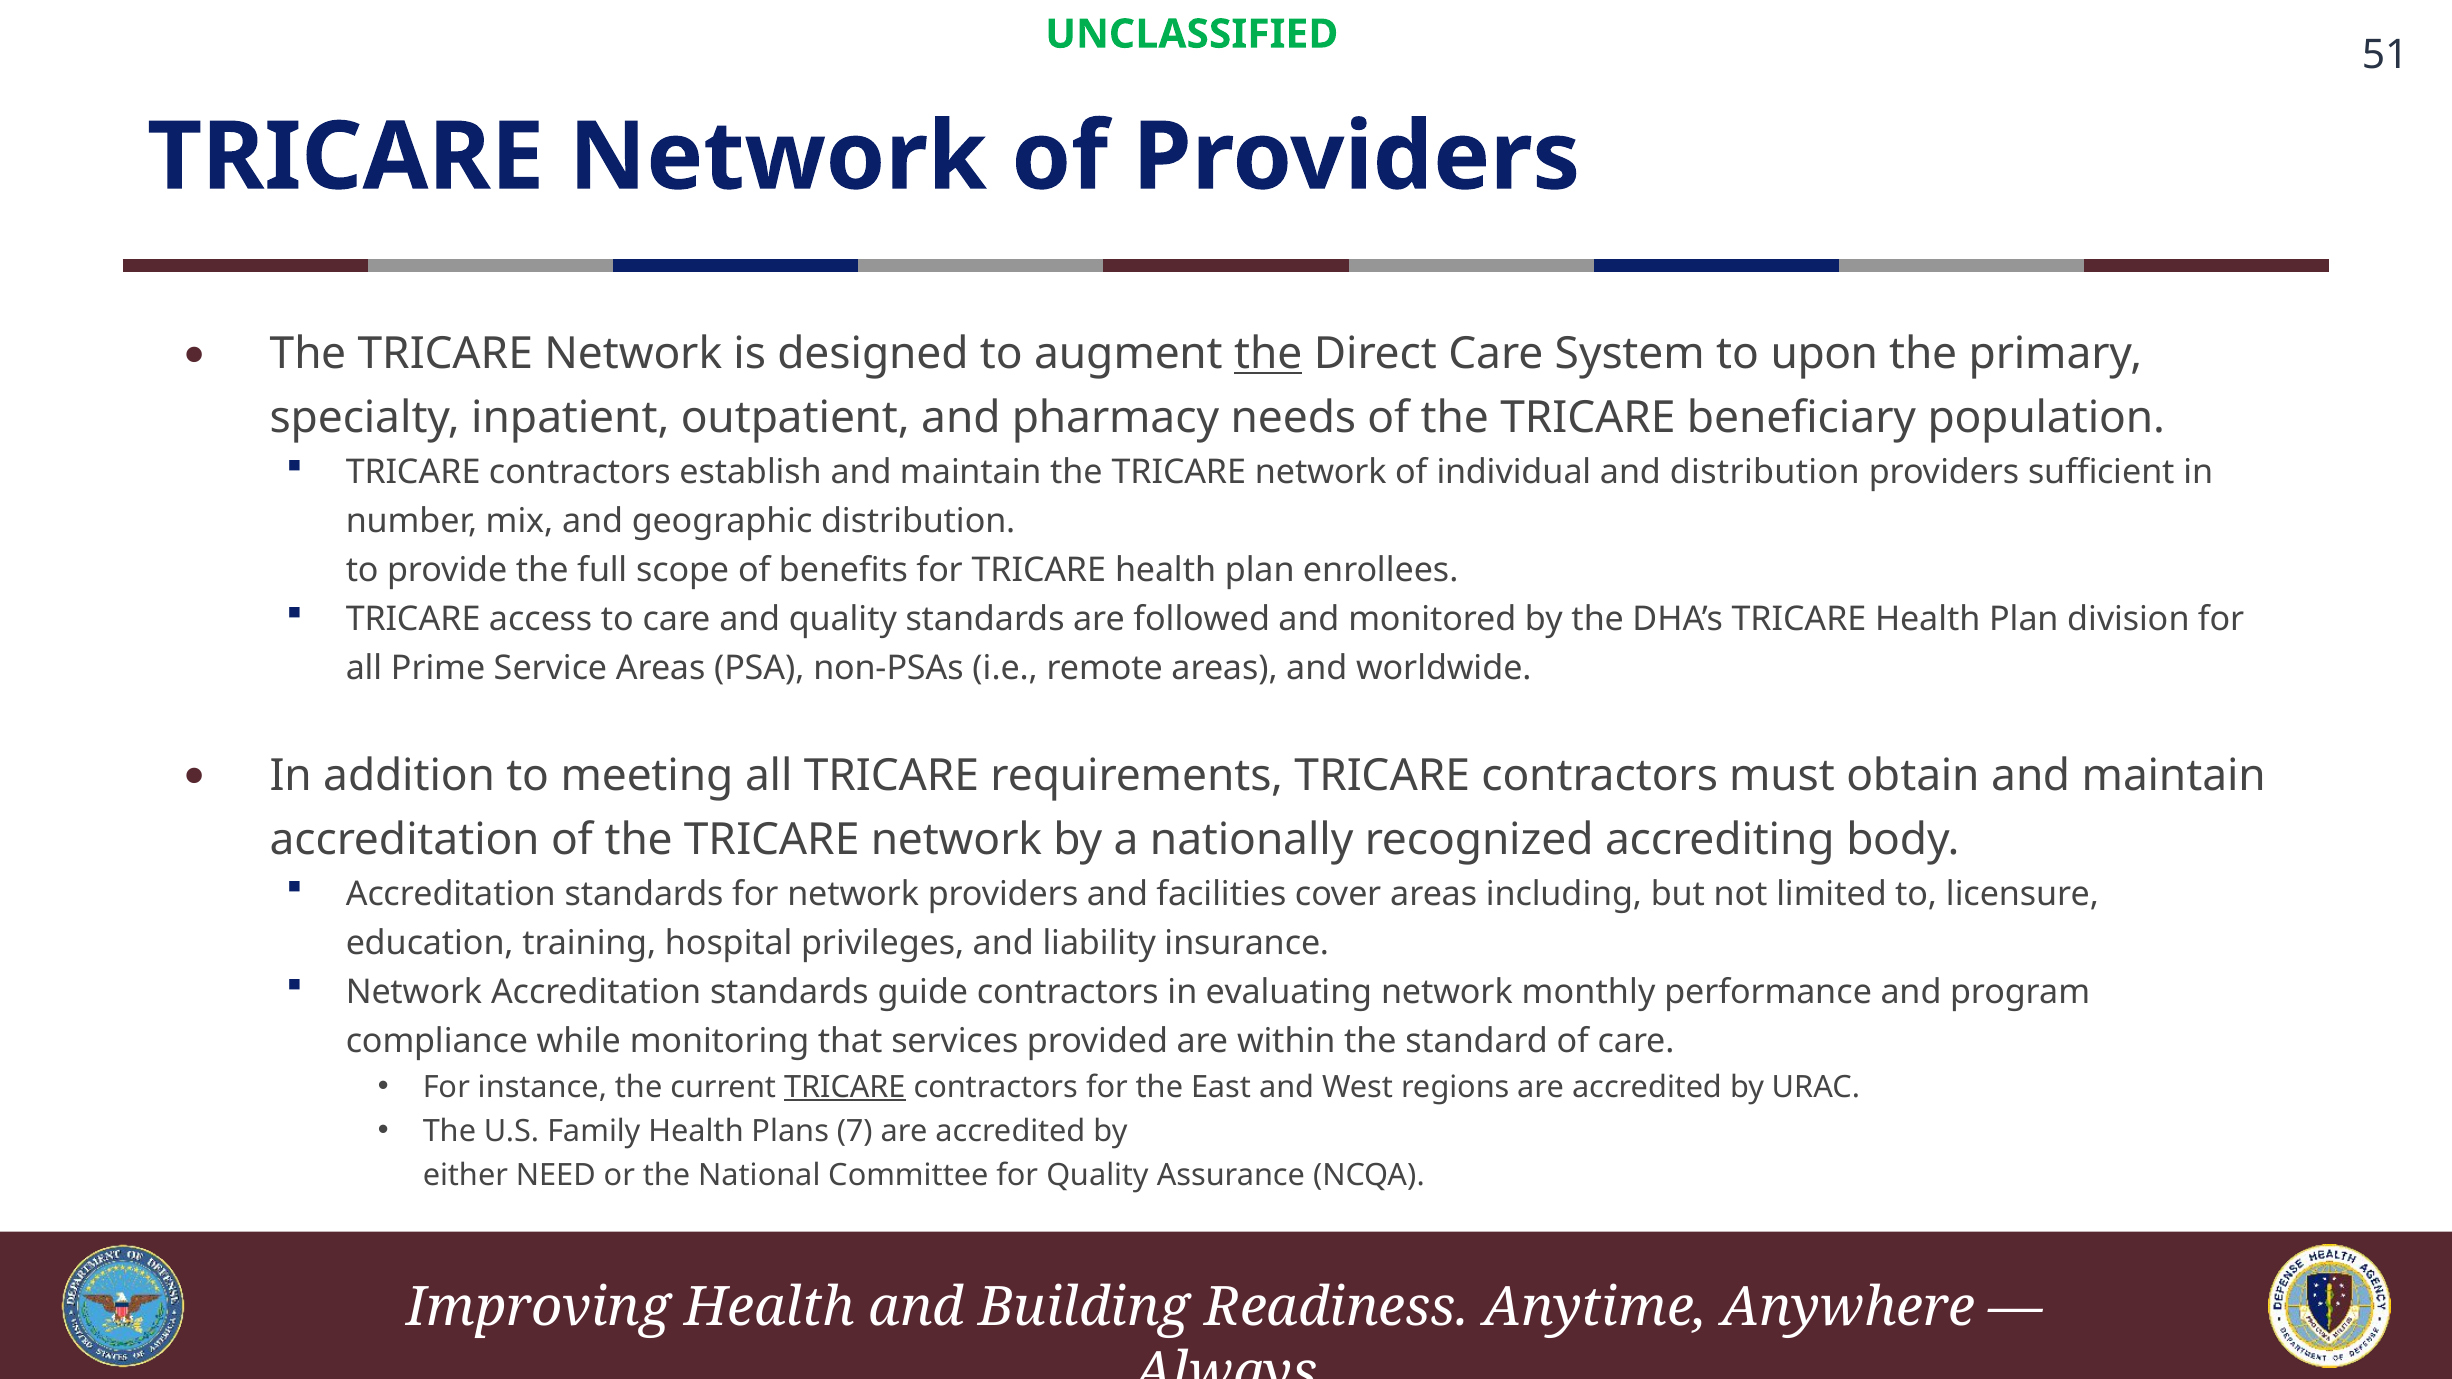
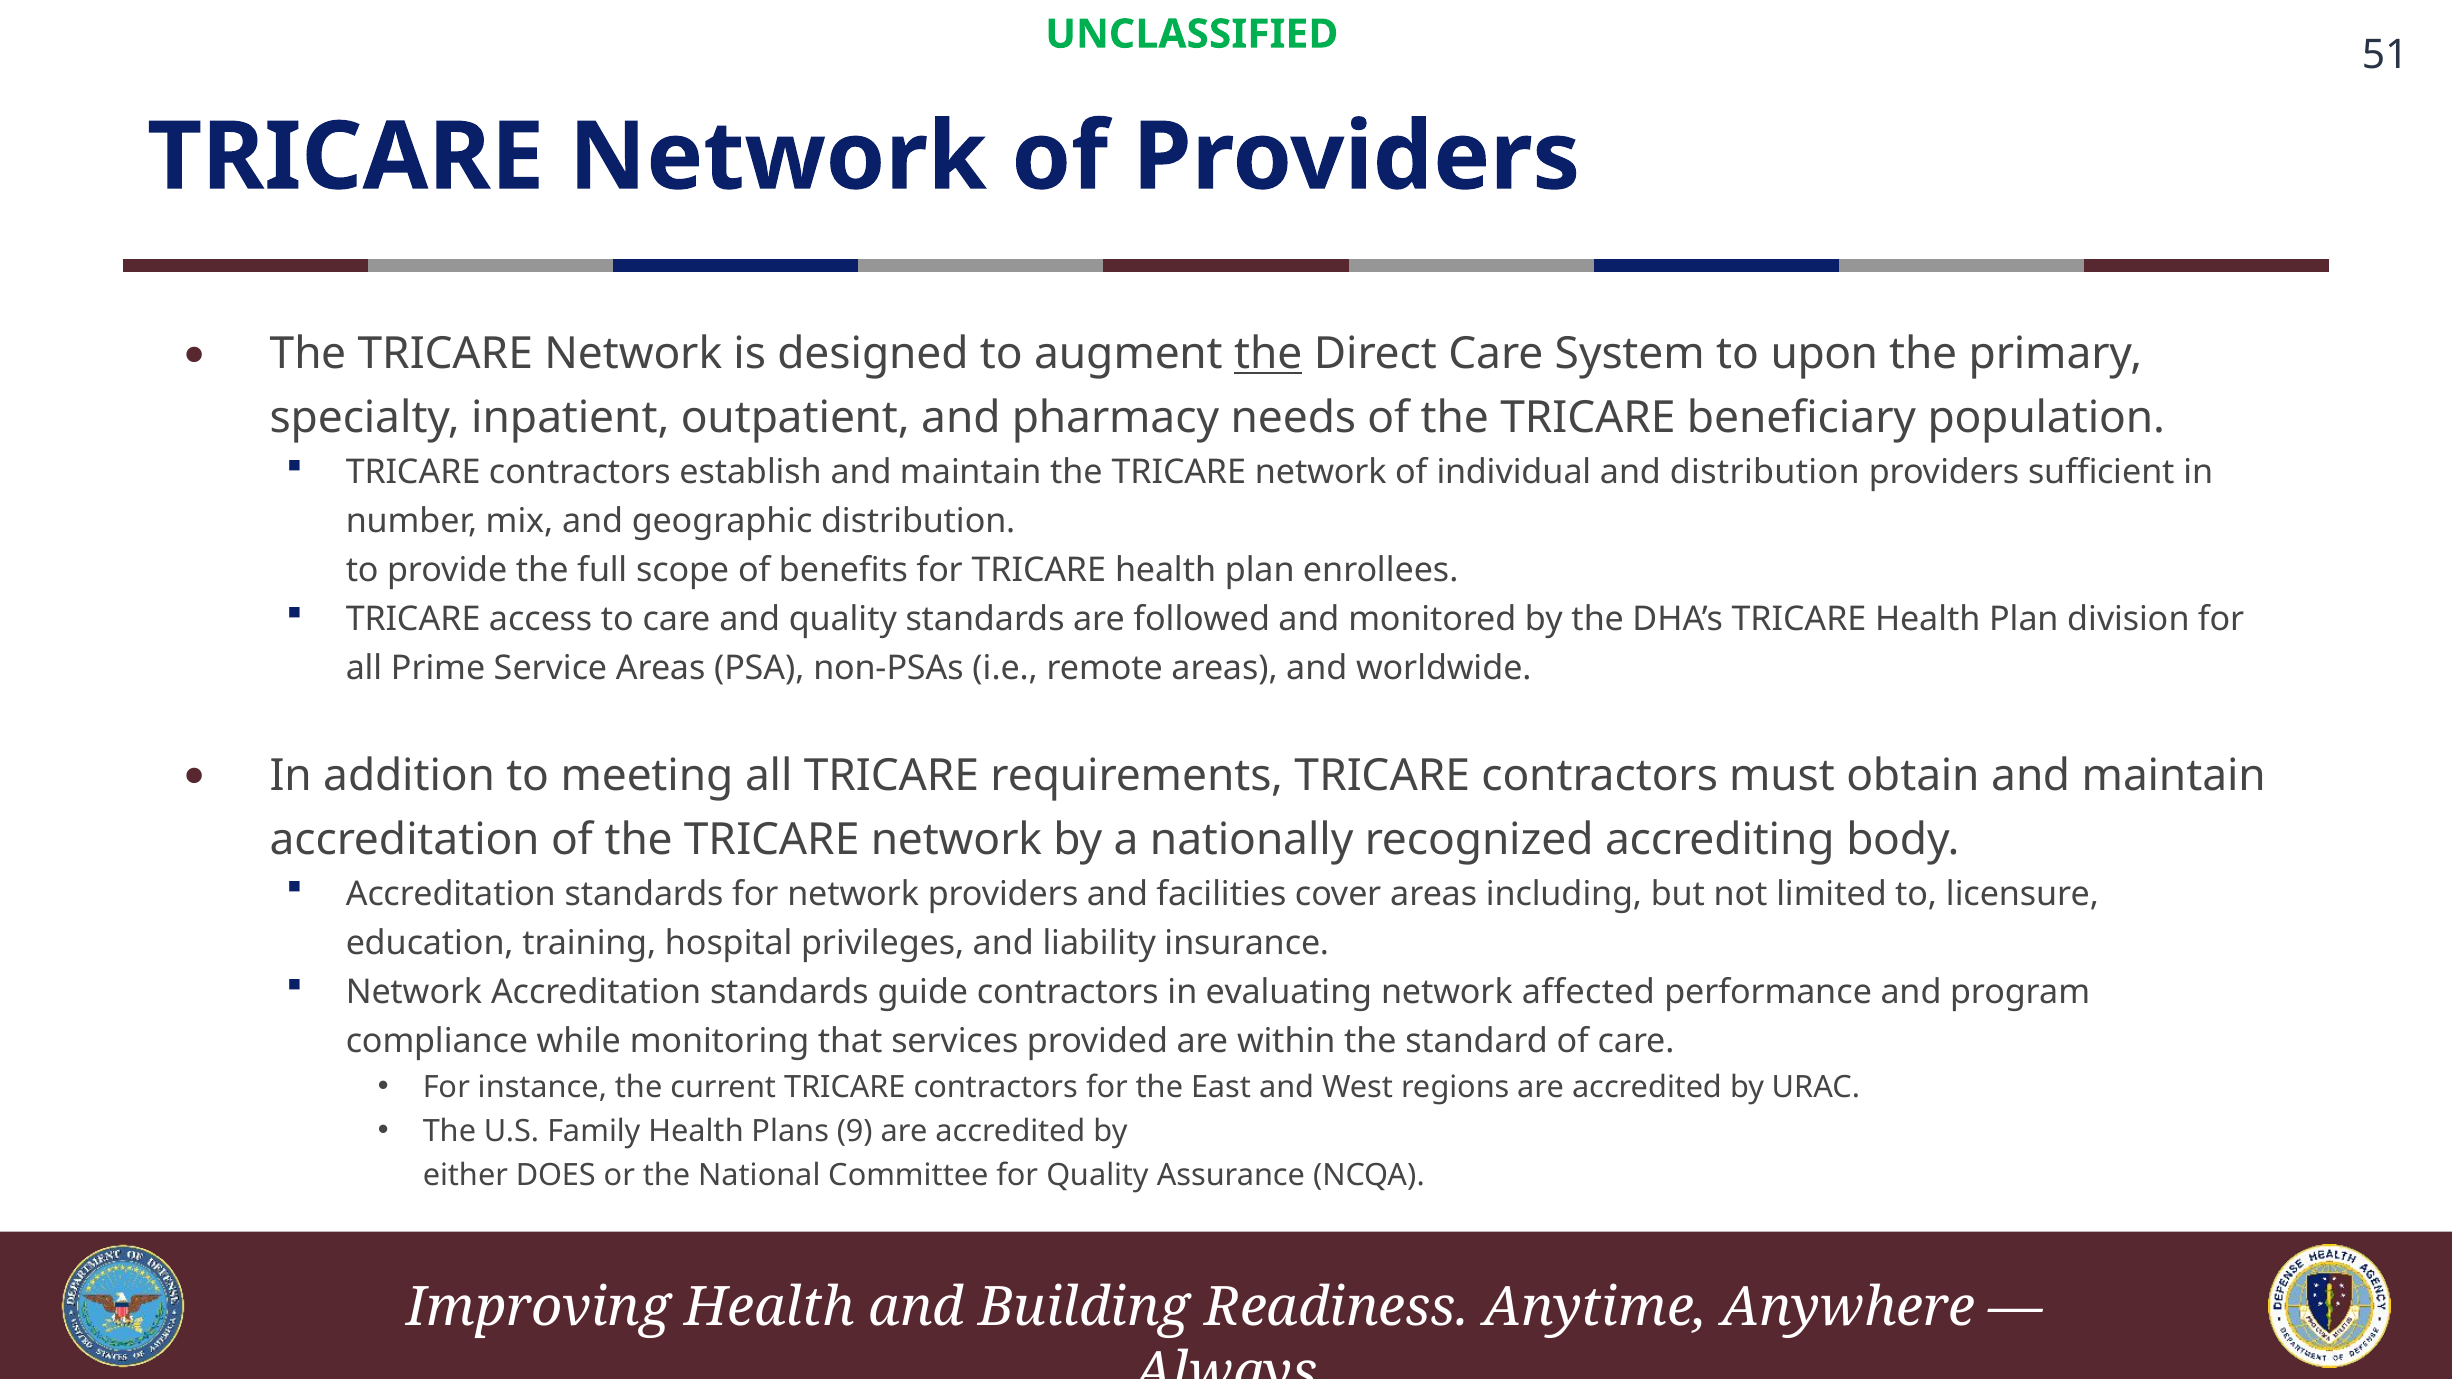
monthly: monthly -> affected (1588, 992)
TRICARE underline: present -> none (845, 1087)
7: 7 -> 9 (855, 1131)
NEED: NEED -> DOES (556, 1176)
